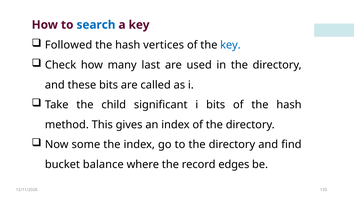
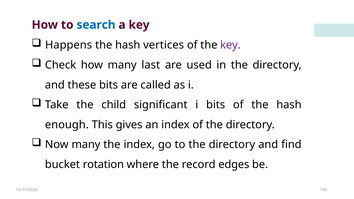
Followed: Followed -> Happens (69, 45)
key colour: blue -> purple (230, 45)
method: method -> enough (67, 125)
Now some: some -> many (86, 145)
balance: balance -> rotation (103, 165)
